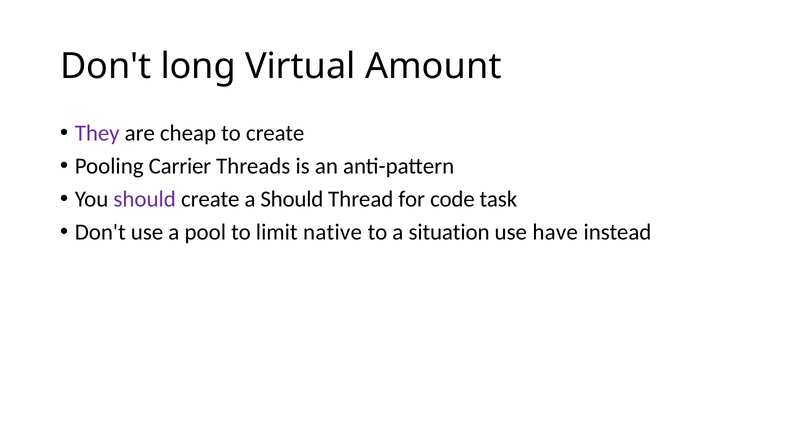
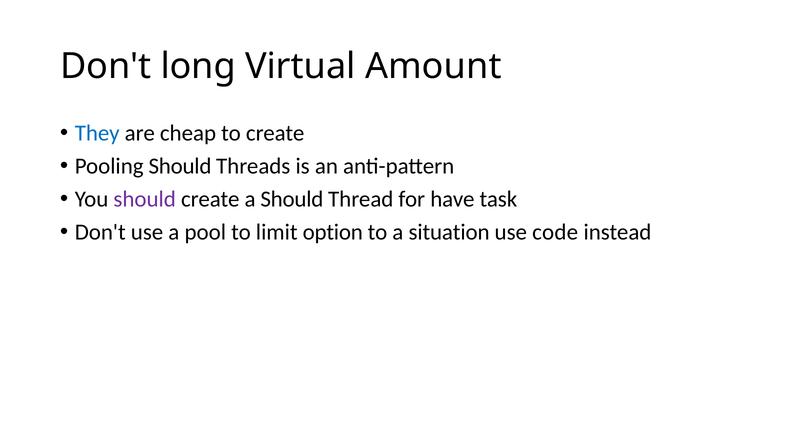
They colour: purple -> blue (97, 133)
Pooling Carrier: Carrier -> Should (180, 166)
code: code -> have (452, 199)
native: native -> option (333, 232)
have: have -> code (555, 232)
